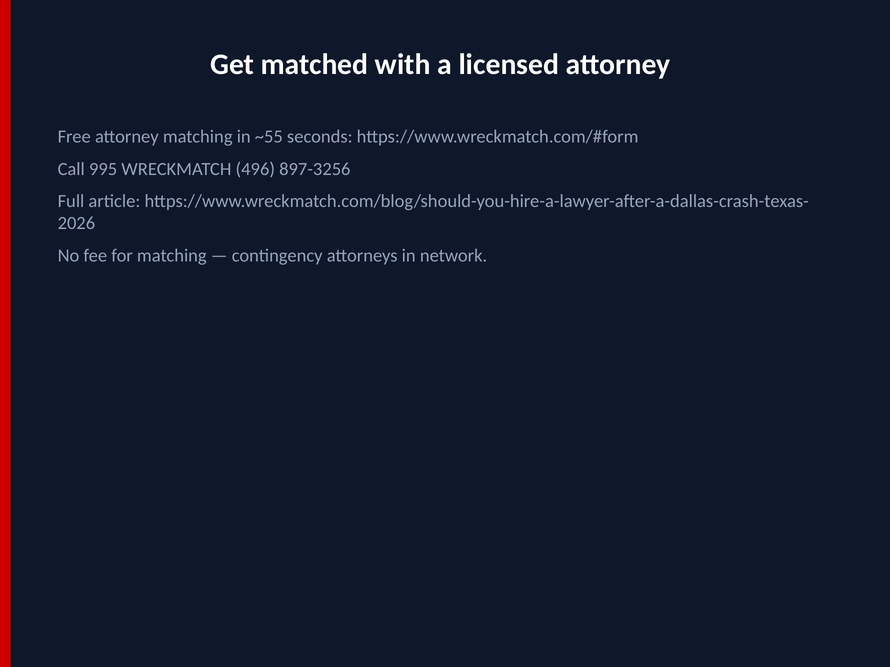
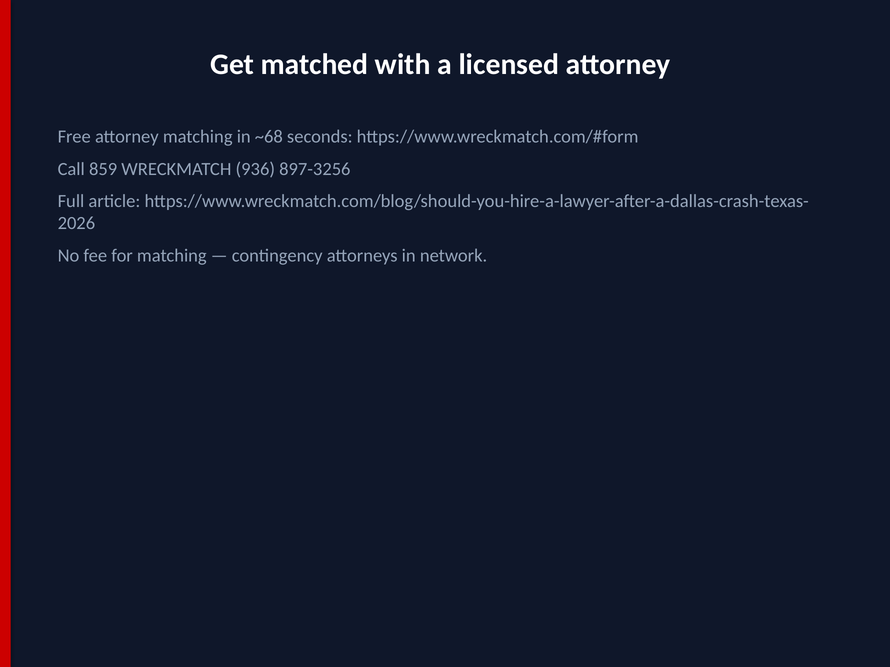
~55: ~55 -> ~68 (269, 137)
995: 995 -> 859 (103, 169)
496: 496 -> 936 (255, 169)
